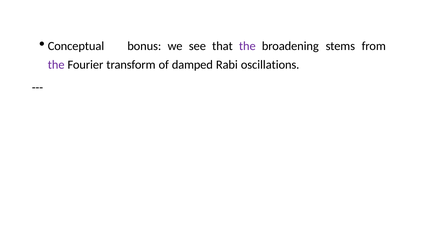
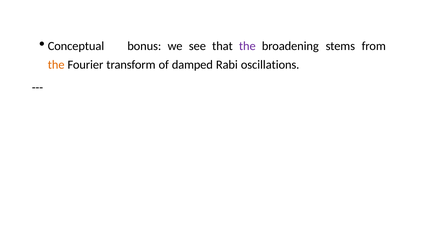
the colour: purple -> orange (56, 65)
